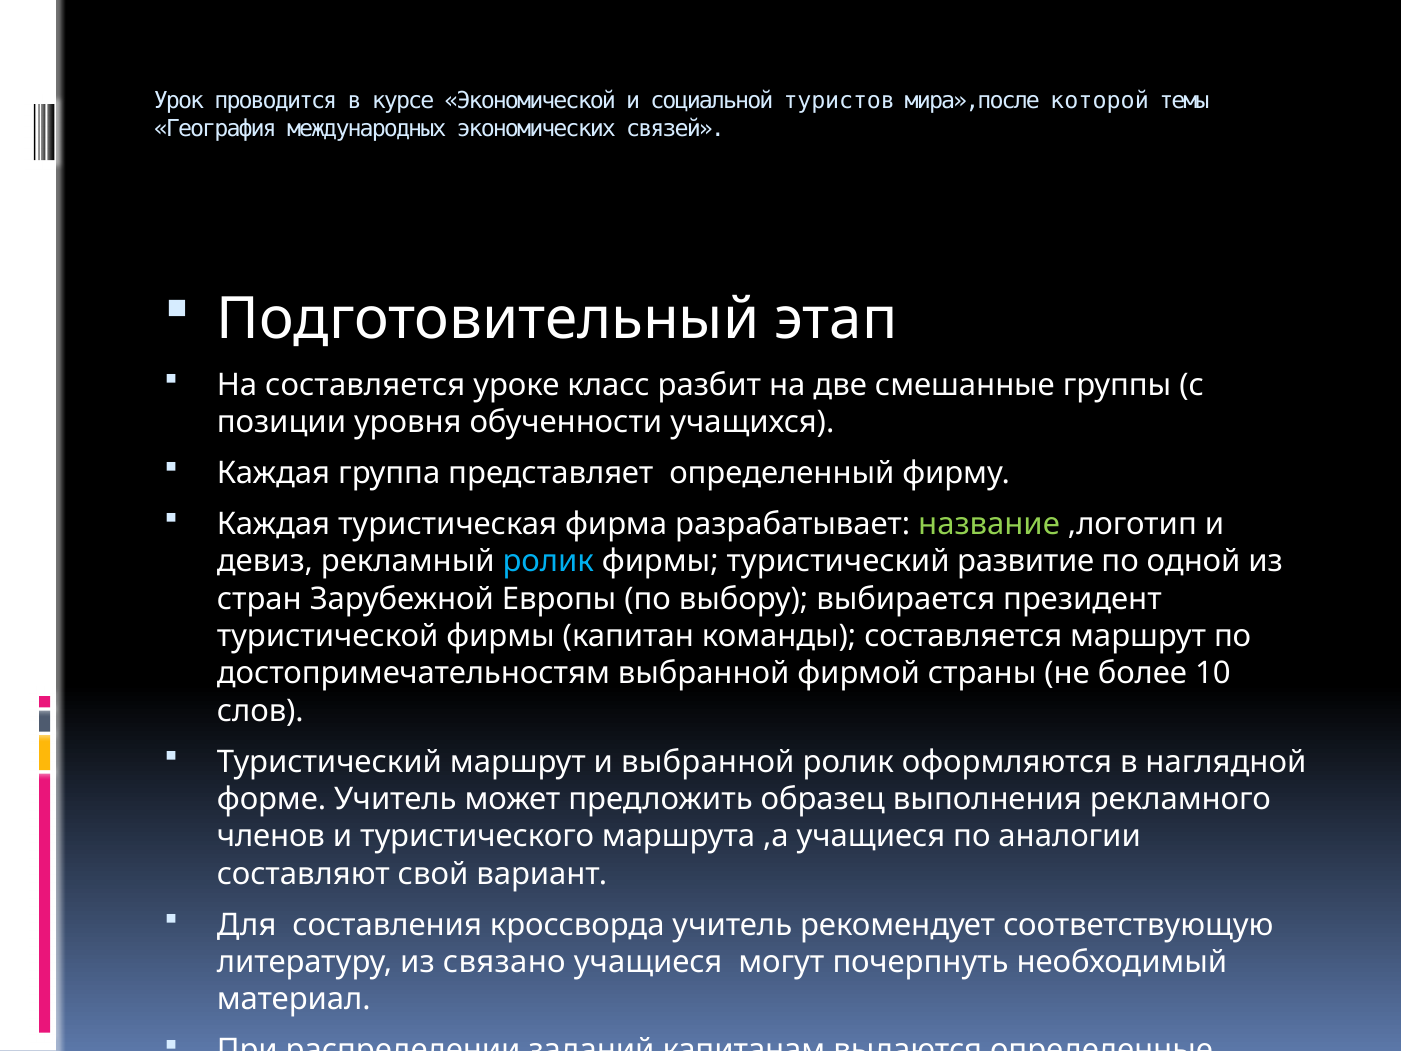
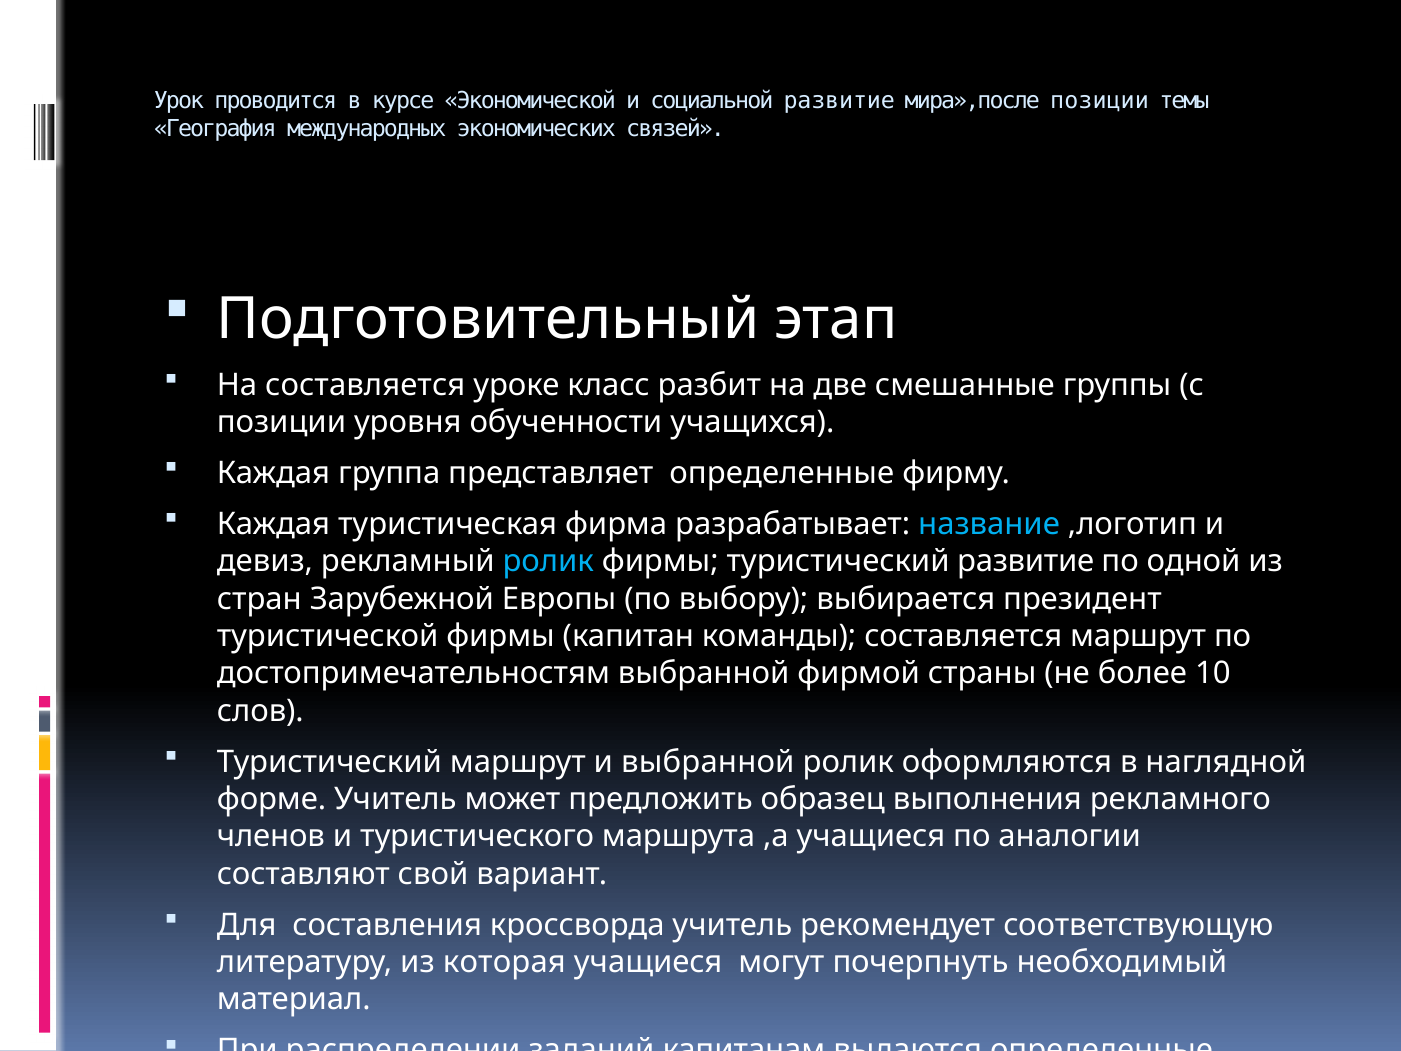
социальной туристов: туристов -> развитие (839, 101)
мира»,после которой: которой -> позиции (1100, 101)
представляет определенный: определенный -> определенные (782, 473)
название colour: light green -> light blue (989, 524)
связано: связано -> которая (504, 962)
